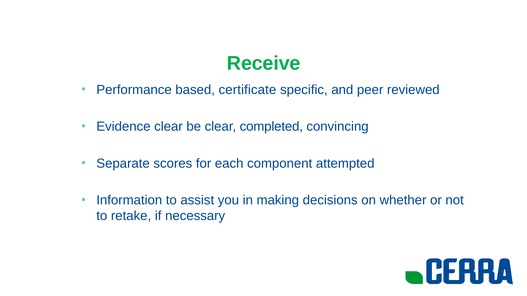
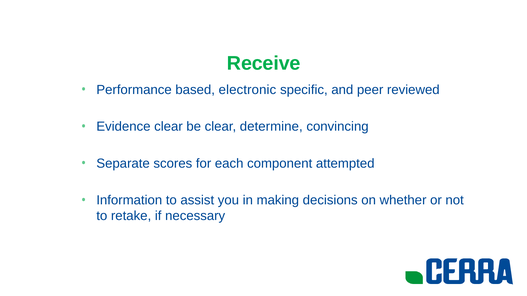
certificate: certificate -> electronic (247, 90)
completed: completed -> determine (271, 127)
